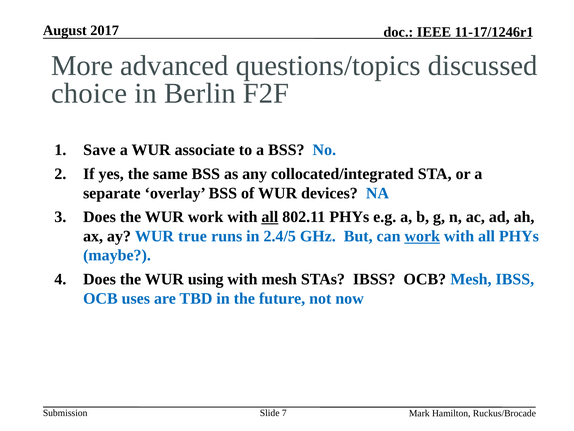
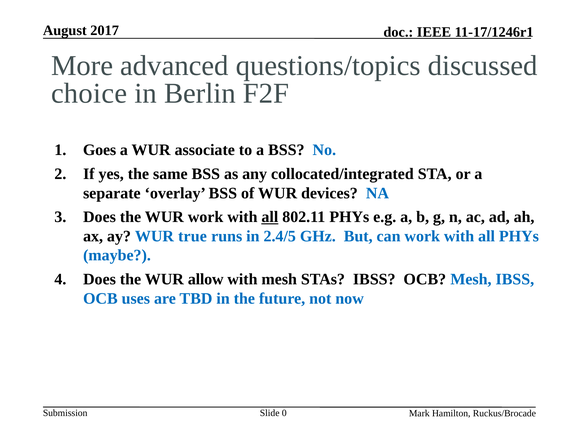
Save: Save -> Goes (100, 150)
work underline: present -> none (422, 236)
using: using -> allow (206, 279)
7: 7 -> 0 (284, 413)
